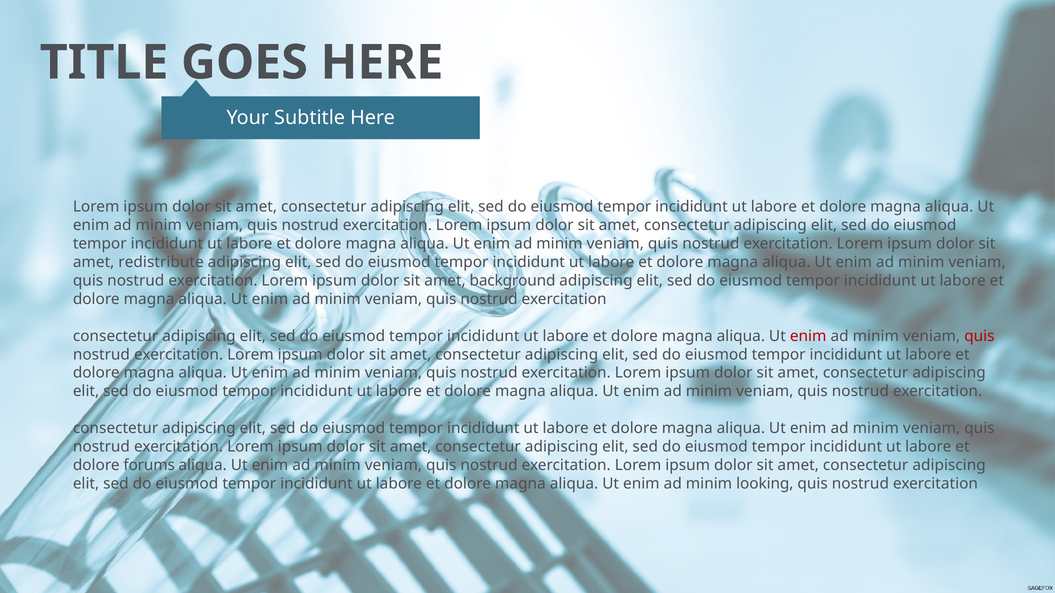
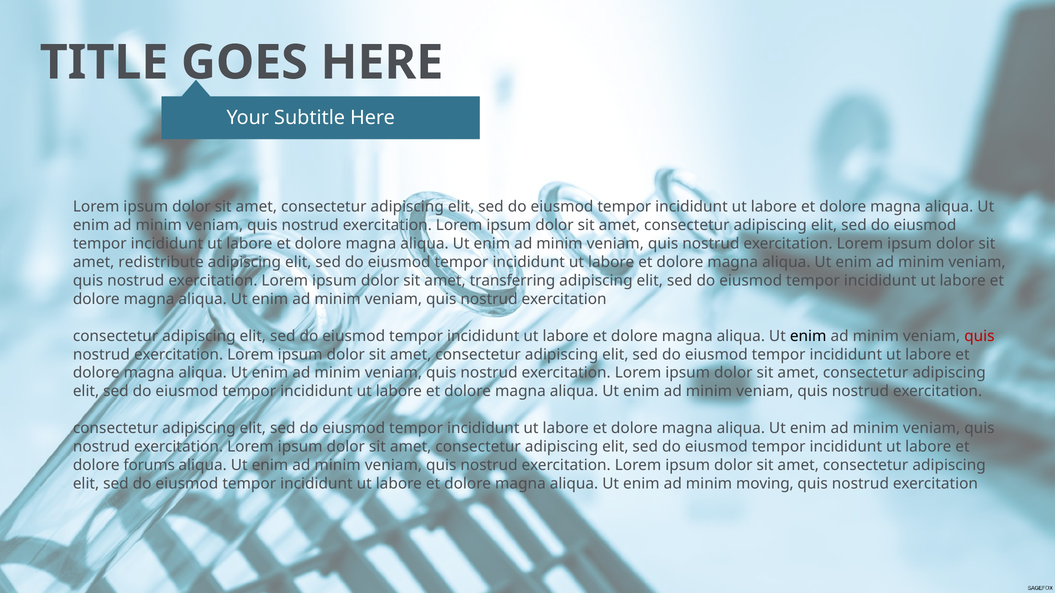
background: background -> transferring (513, 281)
enim colour: red -> black (808, 336)
looking: looking -> moving (765, 484)
